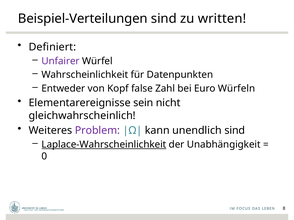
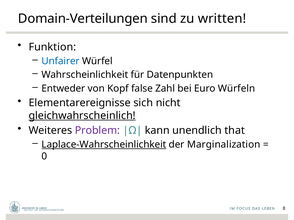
Beispiel-Verteilungen: Beispiel-Verteilungen -> Domain-Verteilungen (83, 19)
Definiert: Definiert -> Funktion (52, 47)
Unfairer colour: purple -> blue (61, 61)
sein: sein -> sich (143, 103)
gleichwahrscheinlich underline: none -> present (82, 116)
unendlich sind: sind -> that (235, 131)
Unabhängigkeit: Unabhängigkeit -> Marginalization (224, 145)
